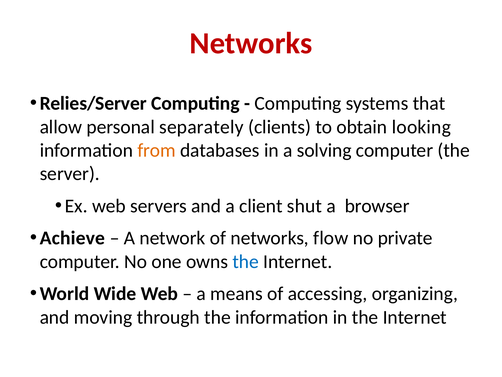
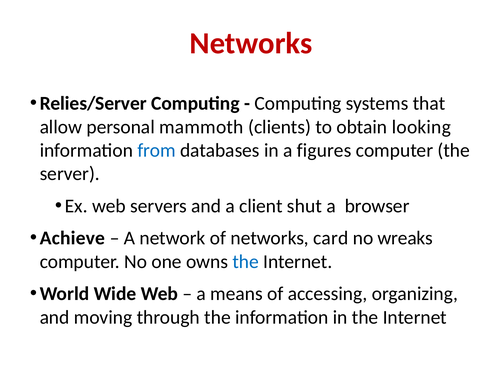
separately: separately -> mammoth (201, 127)
from colour: orange -> blue (157, 150)
solving: solving -> figures (324, 150)
flow: flow -> card (331, 238)
private: private -> wreaks (405, 238)
